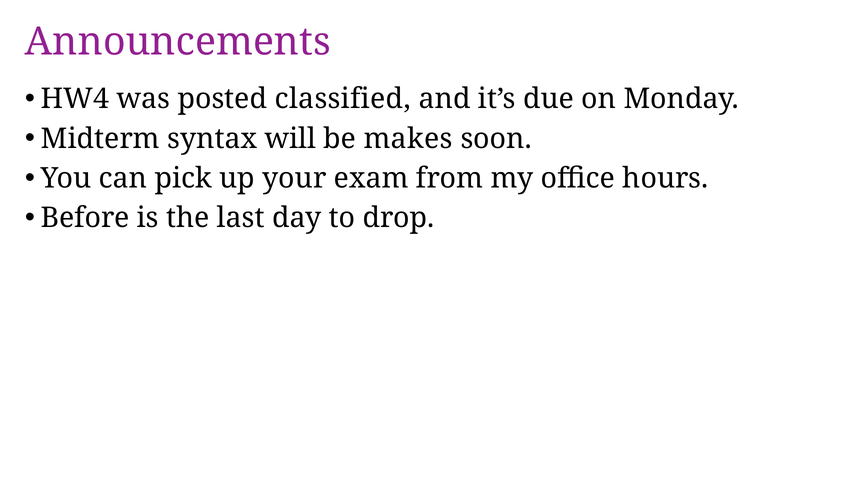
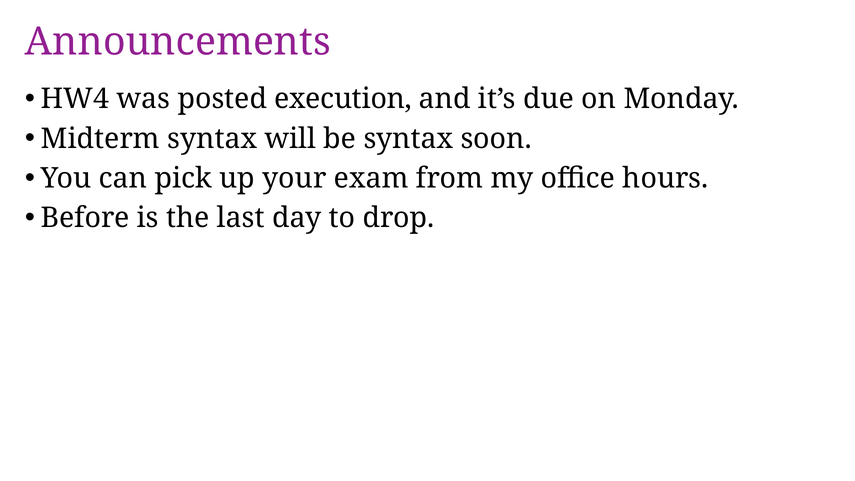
classified: classified -> execution (343, 99)
be makes: makes -> syntax (408, 139)
